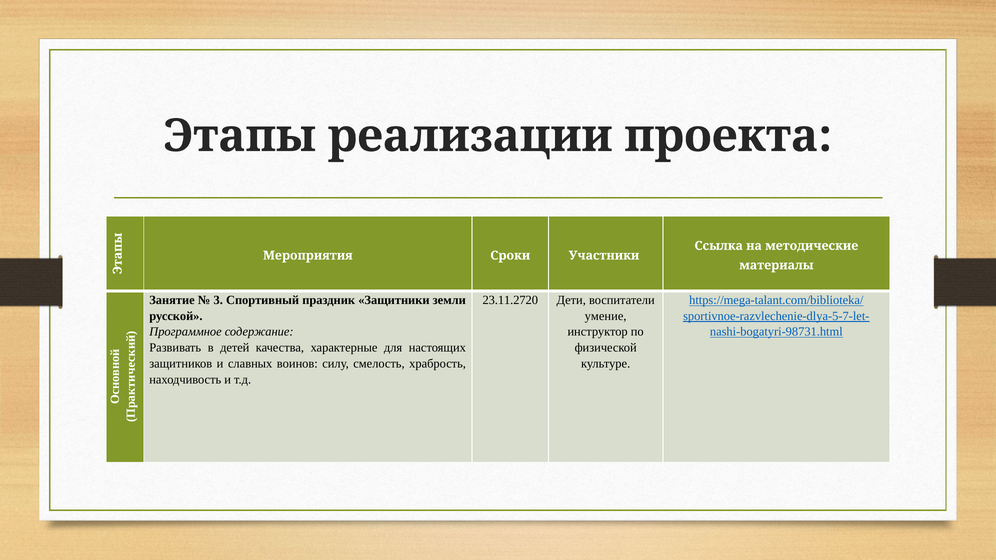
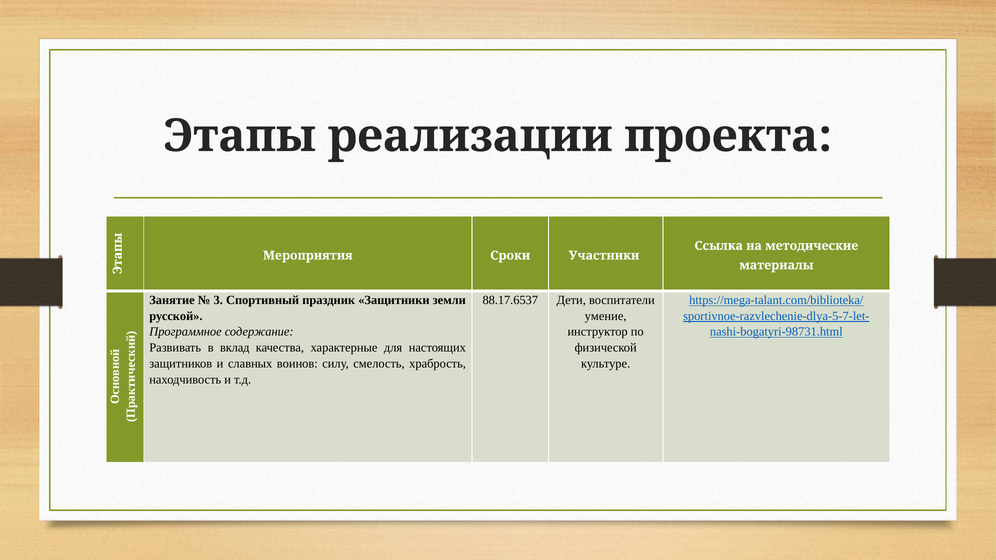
23.11.2720: 23.11.2720 -> 88.17.6537 (510, 300)
детей: детей -> вклад (235, 348)
